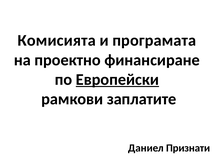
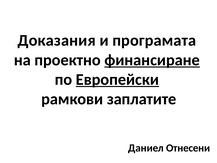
Комисията: Комисията -> Доказания (57, 40)
финансиране underline: none -> present (152, 60)
Признати: Признати -> Отнесени (188, 148)
